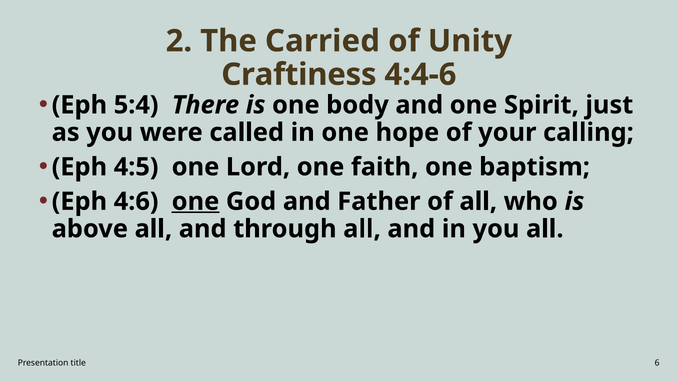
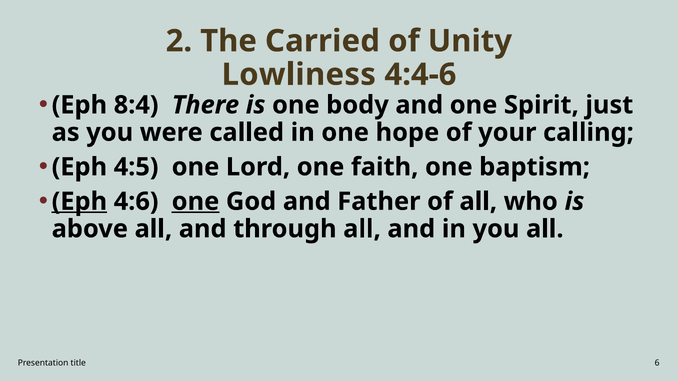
Craftiness: Craftiness -> Lowliness (299, 75)
5:4: 5:4 -> 8:4 (136, 105)
Eph underline: none -> present (79, 202)
